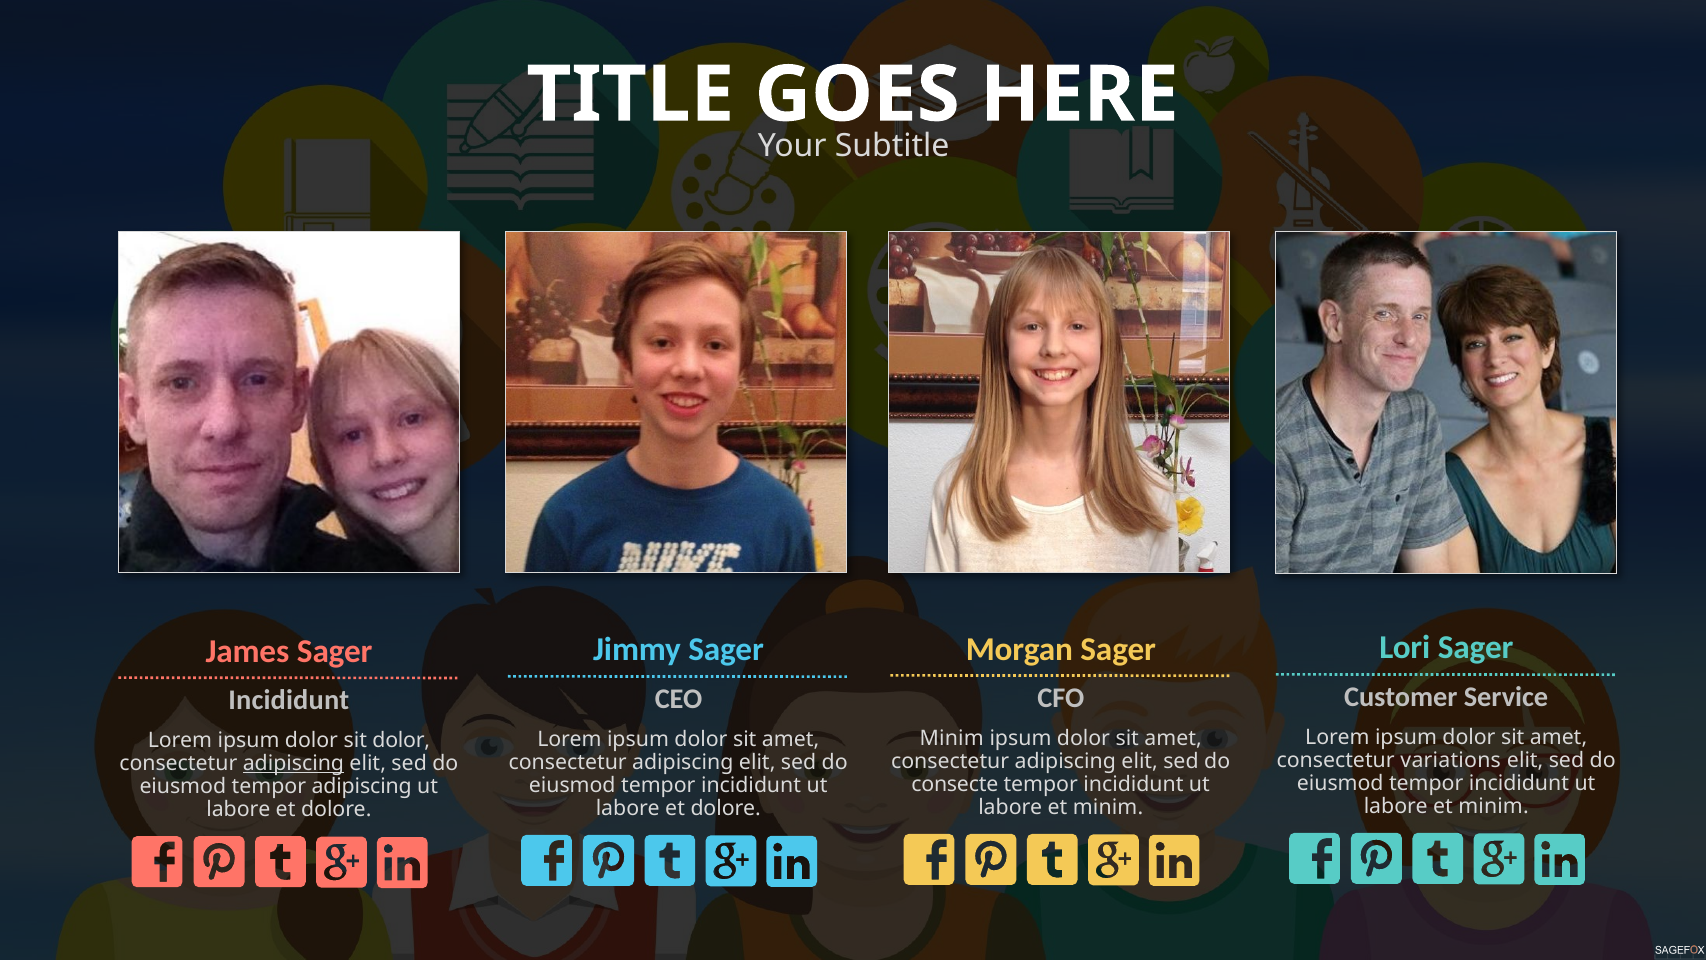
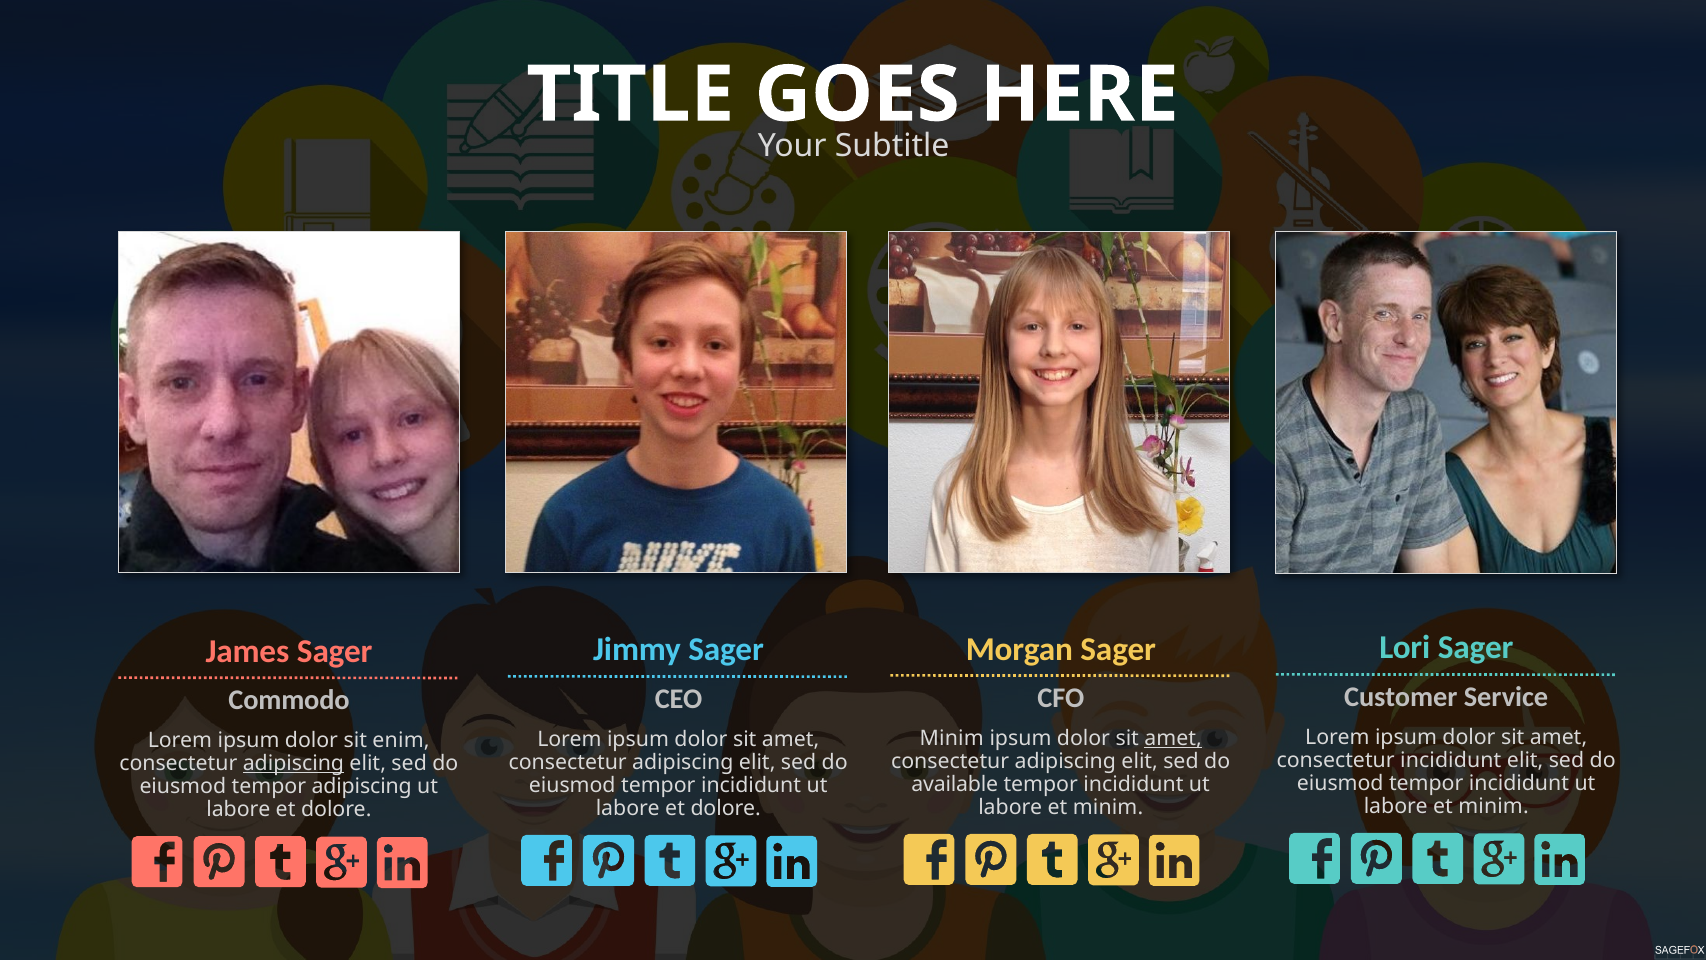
Incididunt: Incididunt -> Commodo (289, 700)
amet underline: none -> present (1173, 738)
sit dolor: dolor -> enim (401, 740)
consectetur variations: variations -> incididunt (1451, 760)
consecte: consecte -> available (955, 784)
